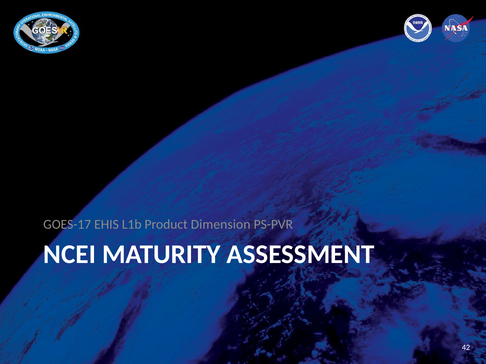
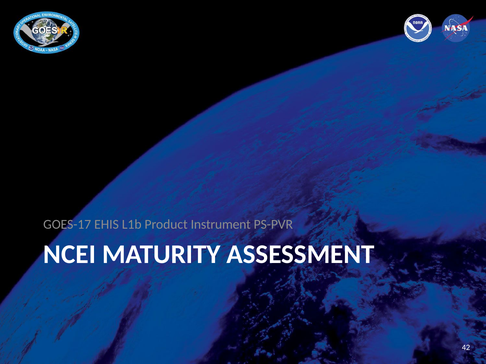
Dimension: Dimension -> Instrument (221, 225)
